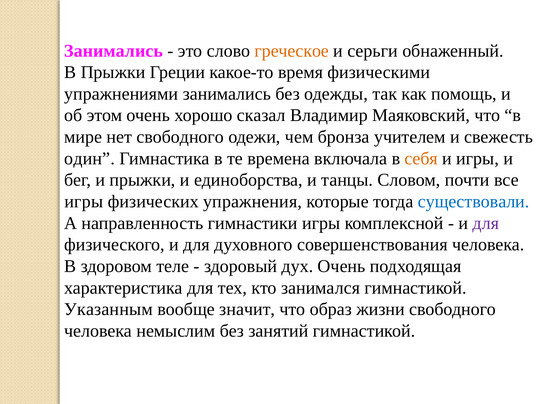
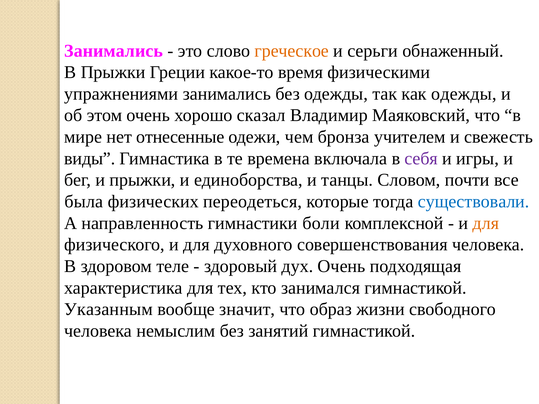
как помощь: помощь -> одежды (464, 94)
нет свободного: свободного -> отнесенные (180, 137)
один: один -> виды (90, 159)
себя colour: orange -> purple (421, 159)
игры: игры -> была (84, 202)
упражнения: упражнения -> переодеться (253, 202)
гимнастики игры: игры -> боли (321, 223)
для colour: purple -> orange (486, 223)
